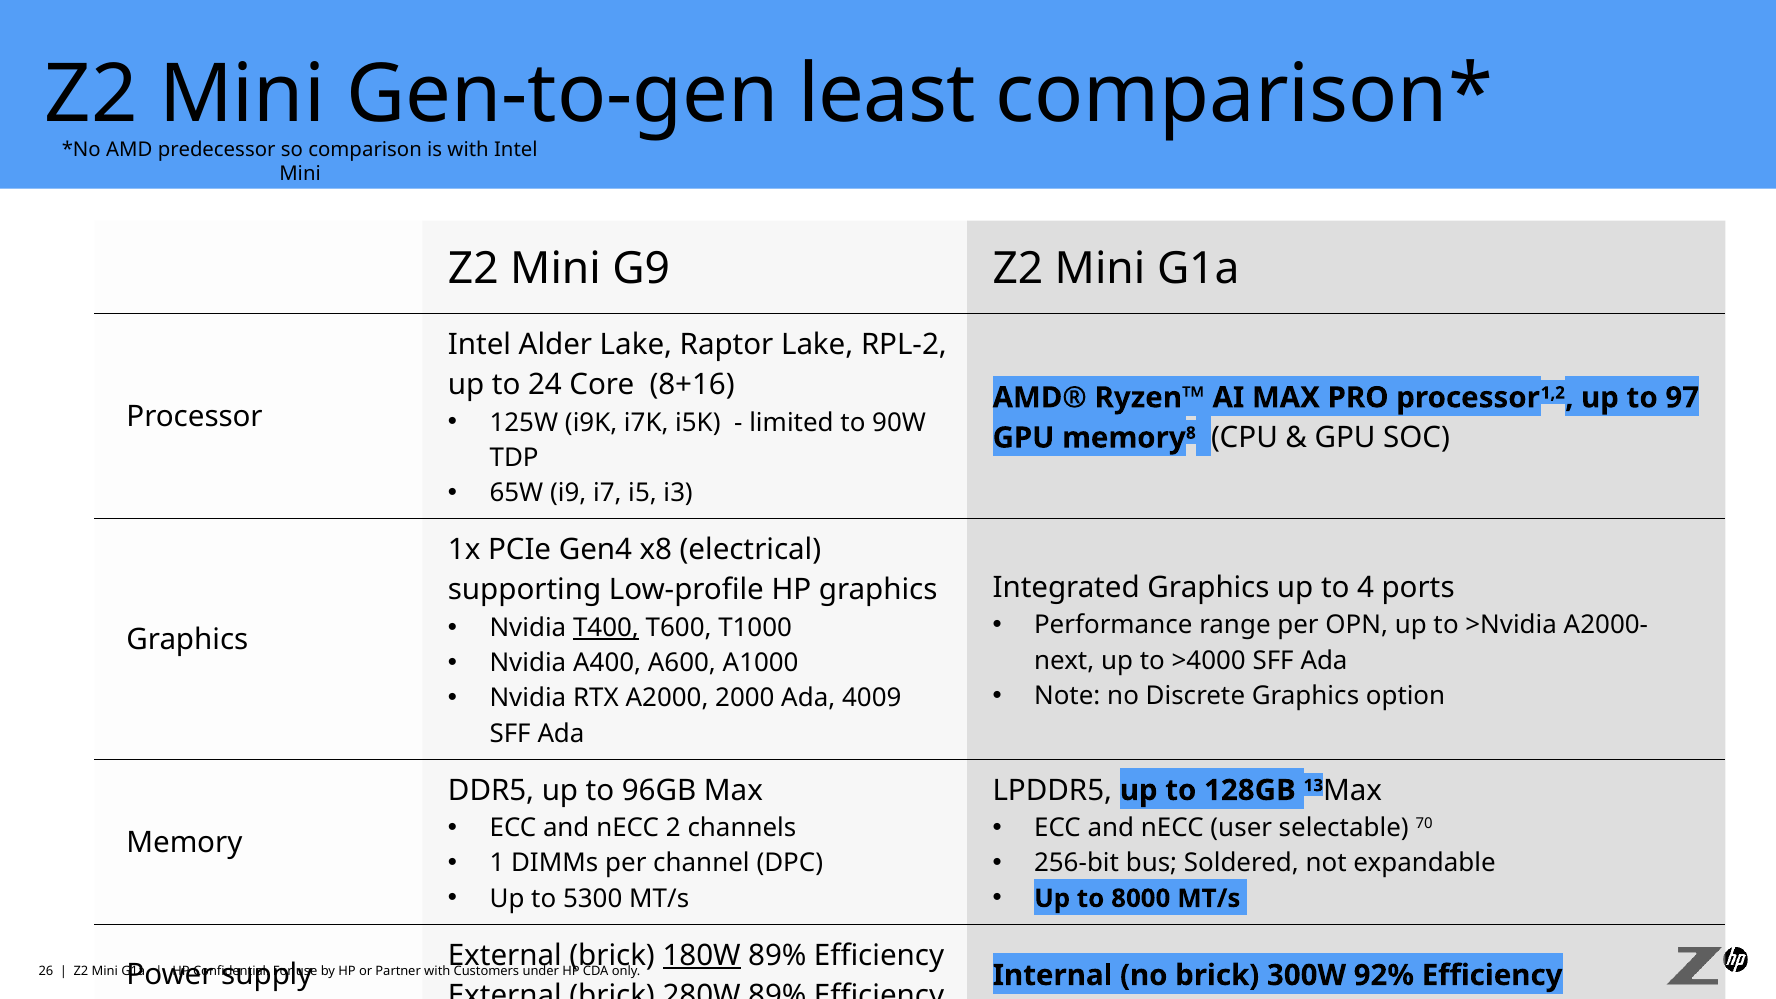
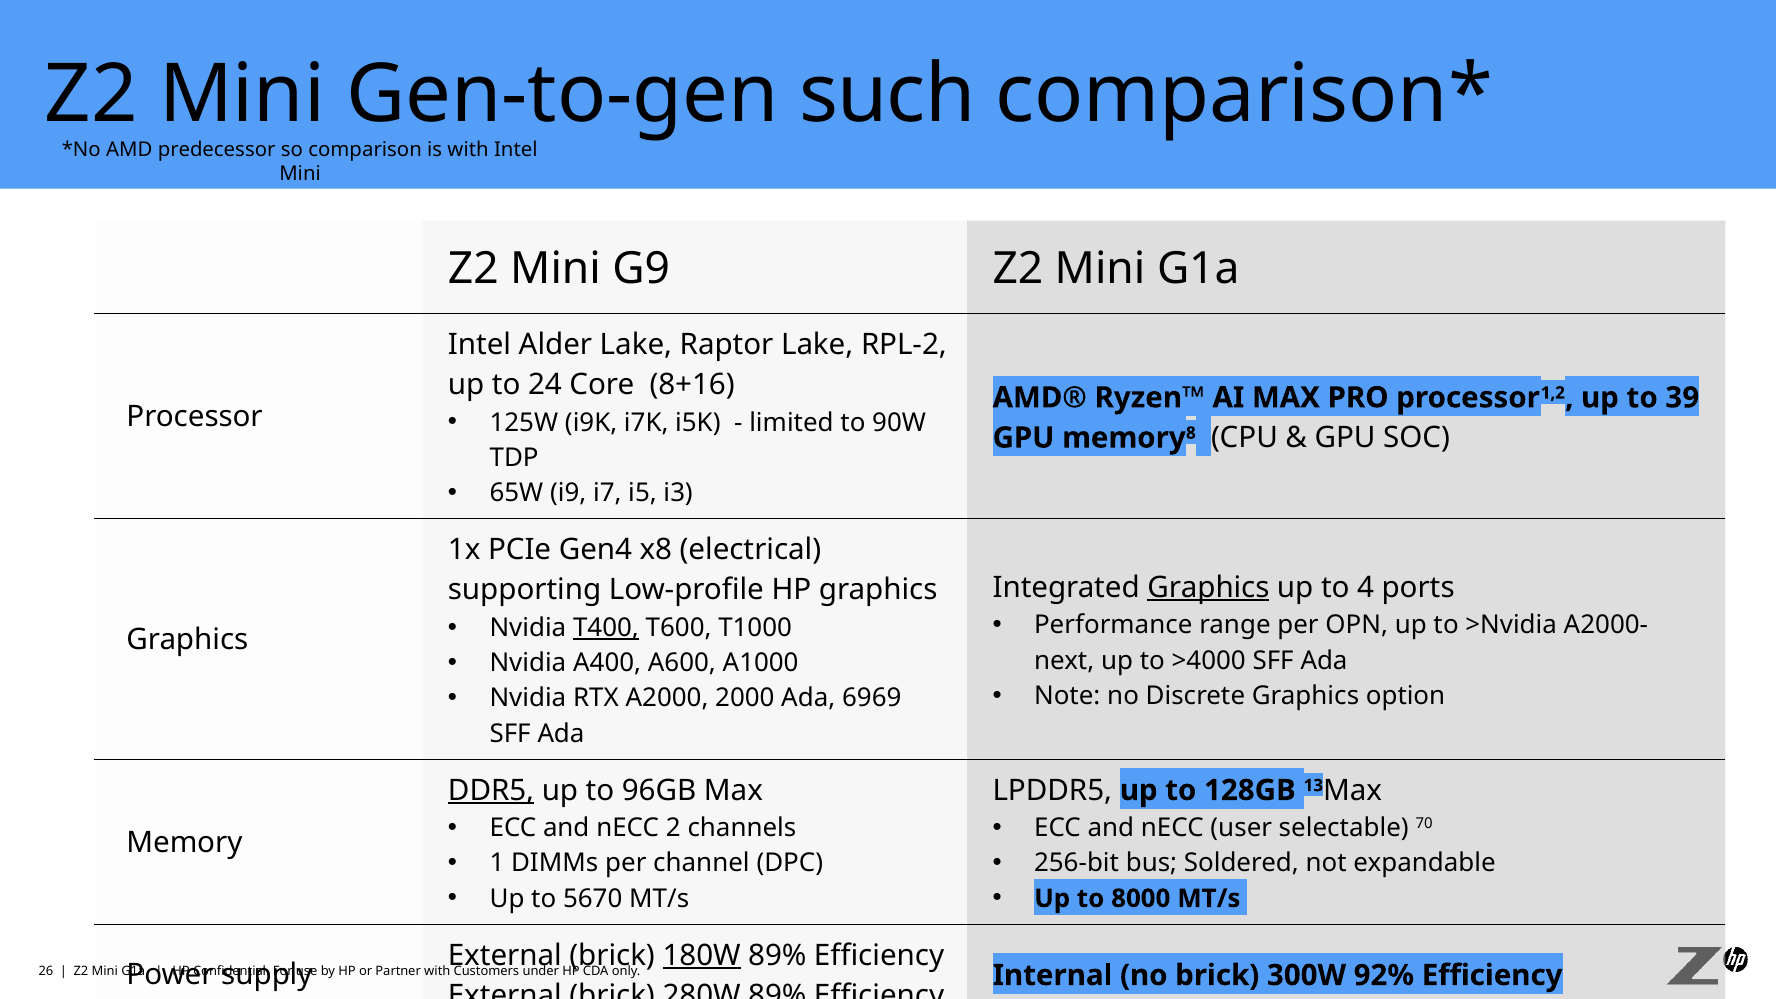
least: least -> such (887, 94)
97: 97 -> 39 (1682, 398)
Graphics underline: none -> present (1208, 588)
4009: 4009 -> 6969 (872, 698)
DDR5 underline: none -> present (491, 790)
5300: 5300 -> 5670 (593, 898)
